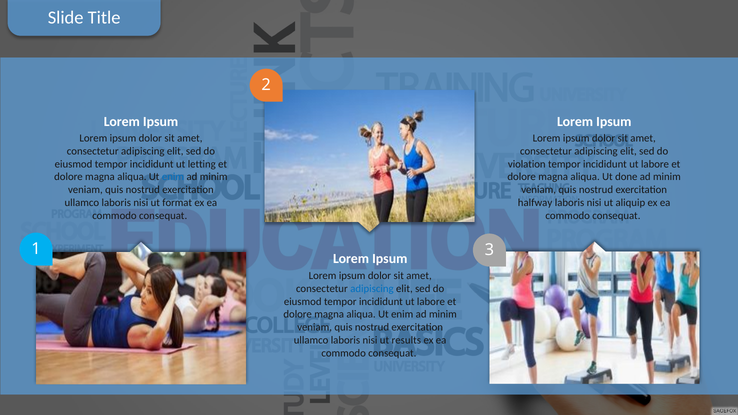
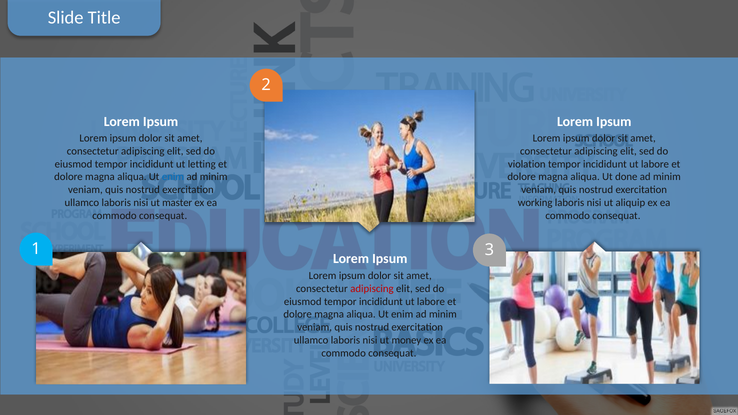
format: format -> master (177, 203)
halfway: halfway -> working (535, 203)
adipiscing colour: blue -> red (372, 289)
results: results -> money (406, 340)
